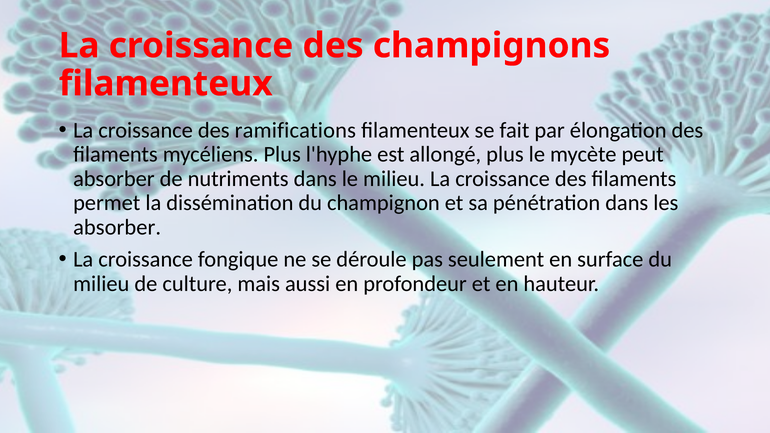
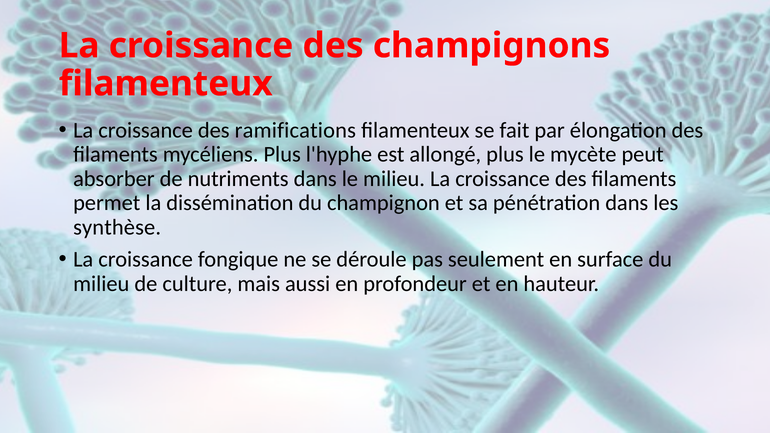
absorber: absorber -> synthèse (117, 227)
